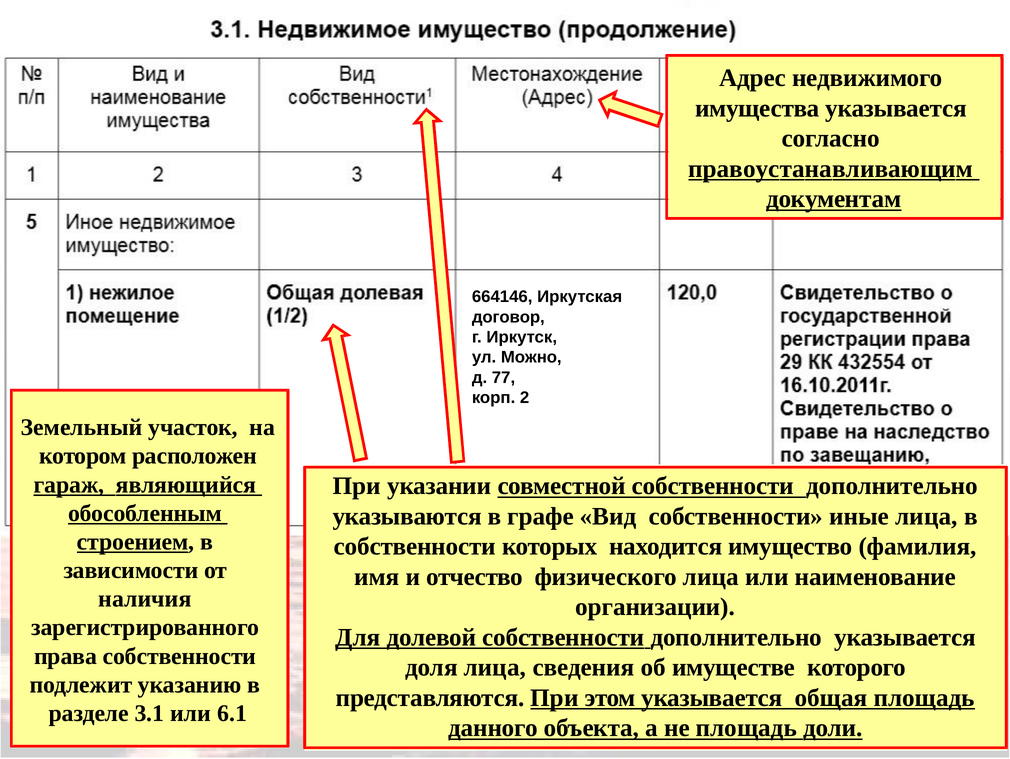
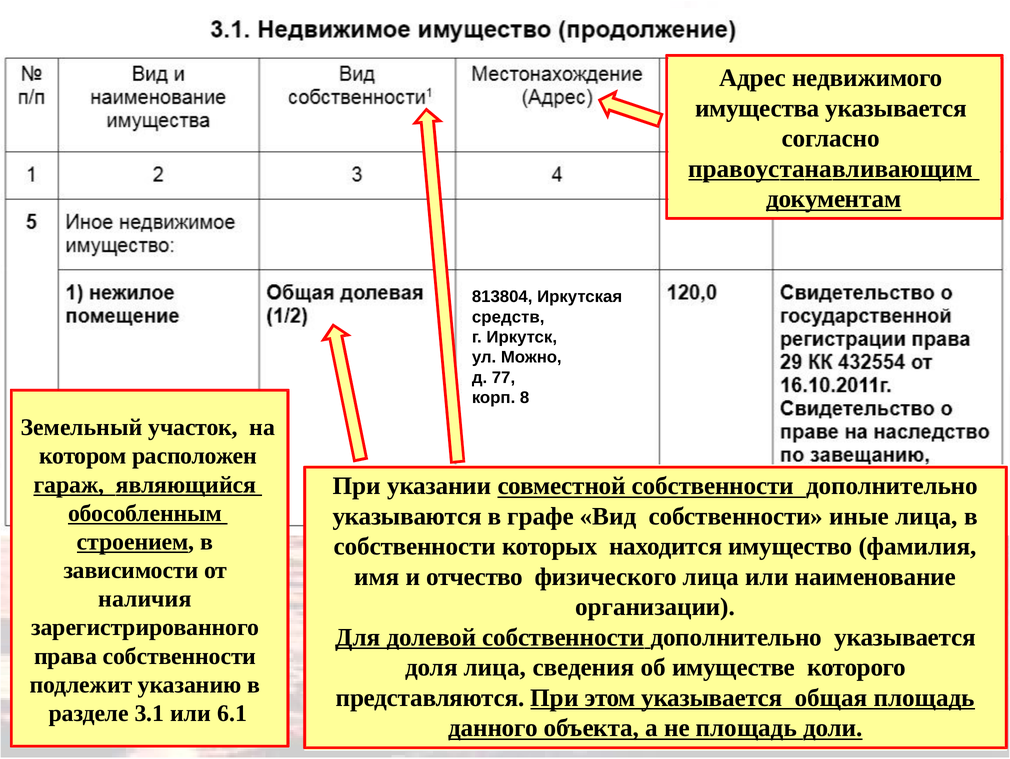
664146: 664146 -> 813804 (502, 297)
договор: договор -> средств (508, 317)
2: 2 -> 8 (525, 398)
